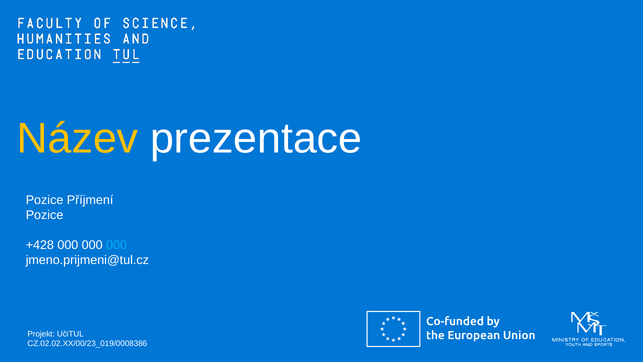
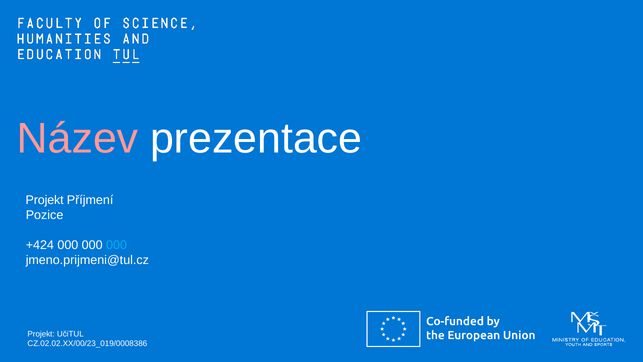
Název colour: yellow -> pink (78, 139)
Pozice: Pozice -> Projekt (45, 200)
+428: +428 -> +424 (40, 245)
